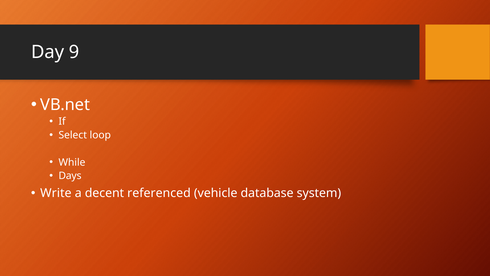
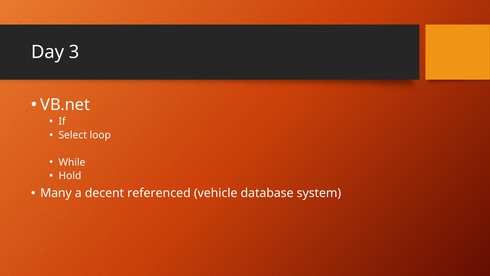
9: 9 -> 3 (74, 52)
Days: Days -> Hold (70, 176)
Write: Write -> Many (56, 193)
